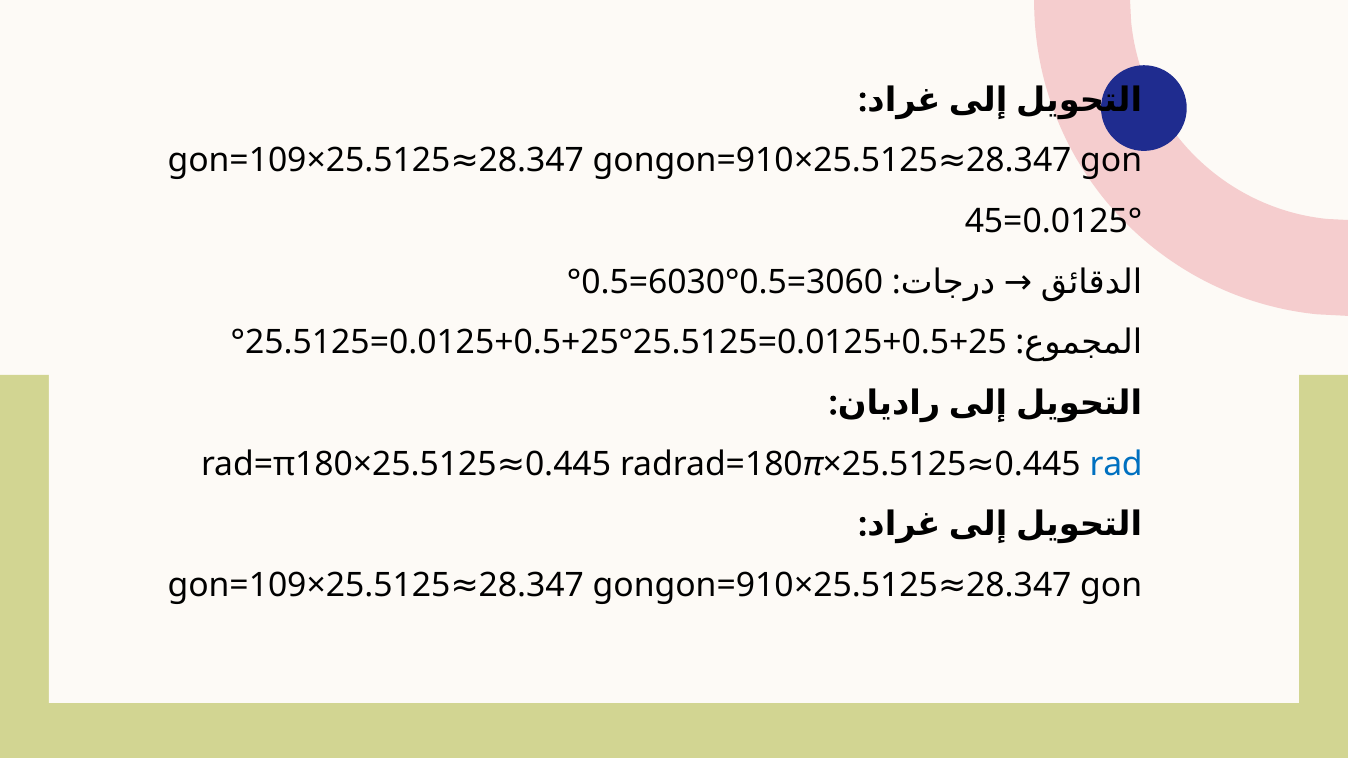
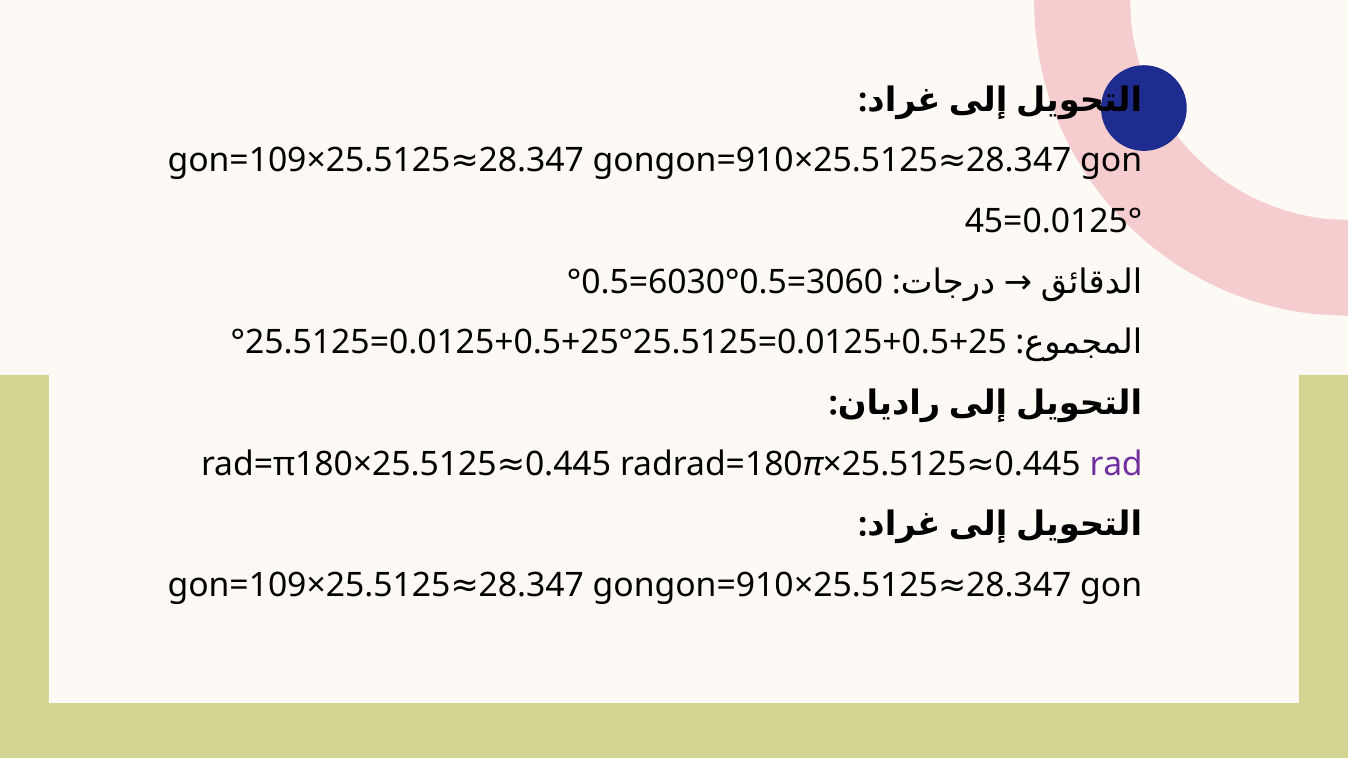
rad colour: blue -> purple (1116, 464)
